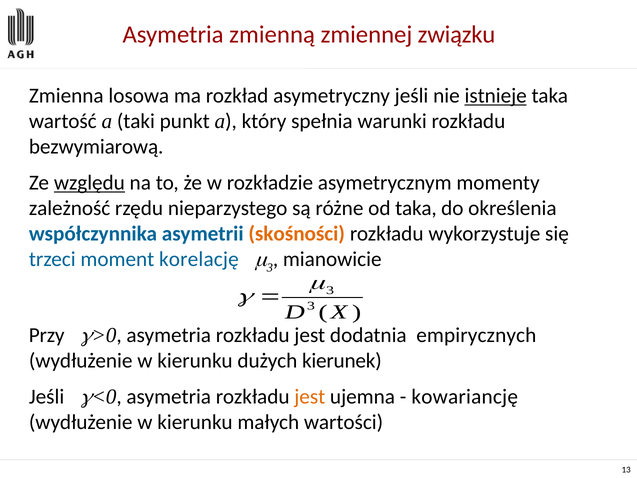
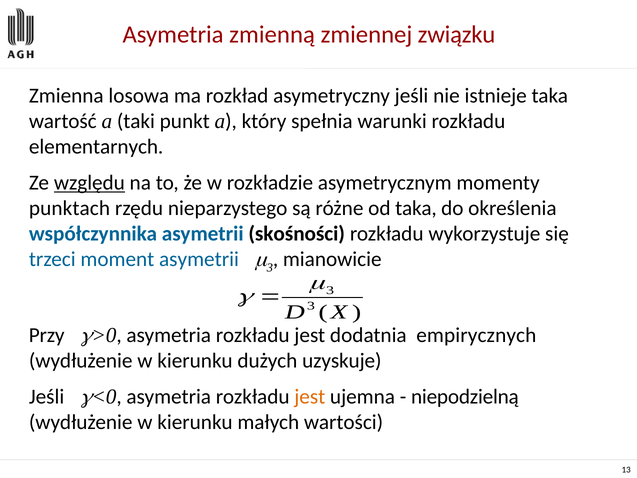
istnieje underline: present -> none (496, 96)
bezwymiarową: bezwymiarową -> elementarnych (96, 147)
zależność: zależność -> punktach (69, 208)
skośności colour: orange -> black (297, 234)
moment korelację: korelację -> asymetrii (199, 259)
kierunek: kierunek -> uzyskuje (342, 360)
kowariancję: kowariancję -> niepodzielną (465, 397)
